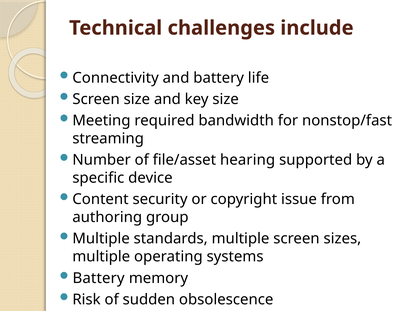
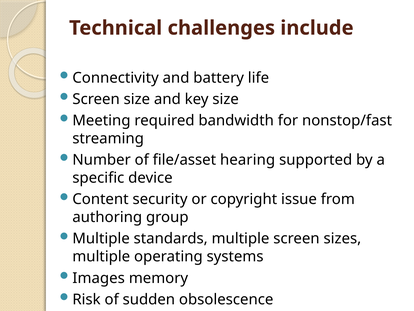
Battery: Battery -> Images (99, 278)
